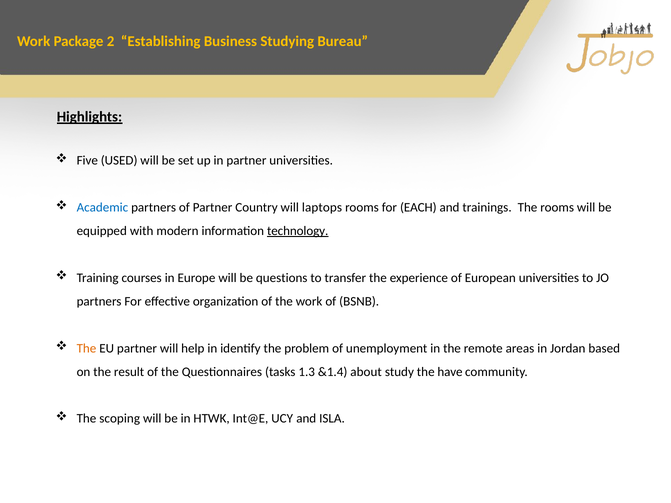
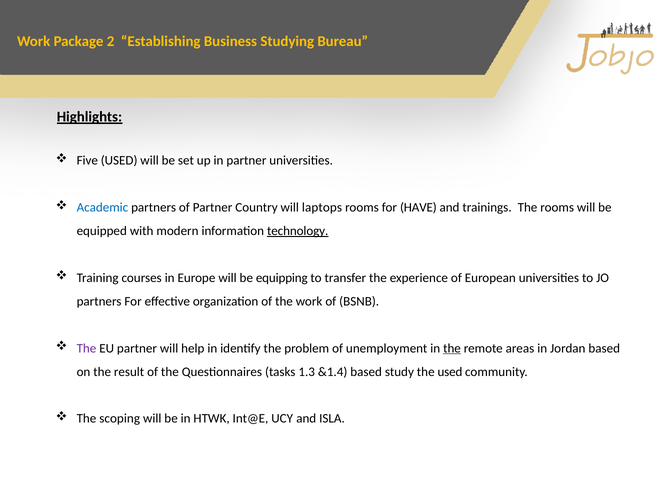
EACH: EACH -> HAVE (418, 208)
questions: questions -> equipping (282, 278)
The colour: orange -> purple (86, 348)
the underline: none -> present (452, 348)
&1.4 about: about -> based (366, 372)
the have: have -> used (450, 372)
